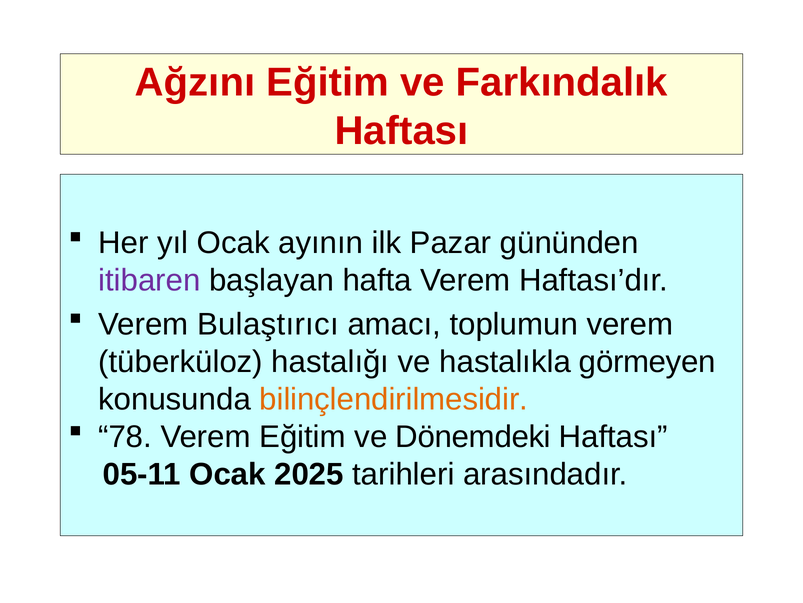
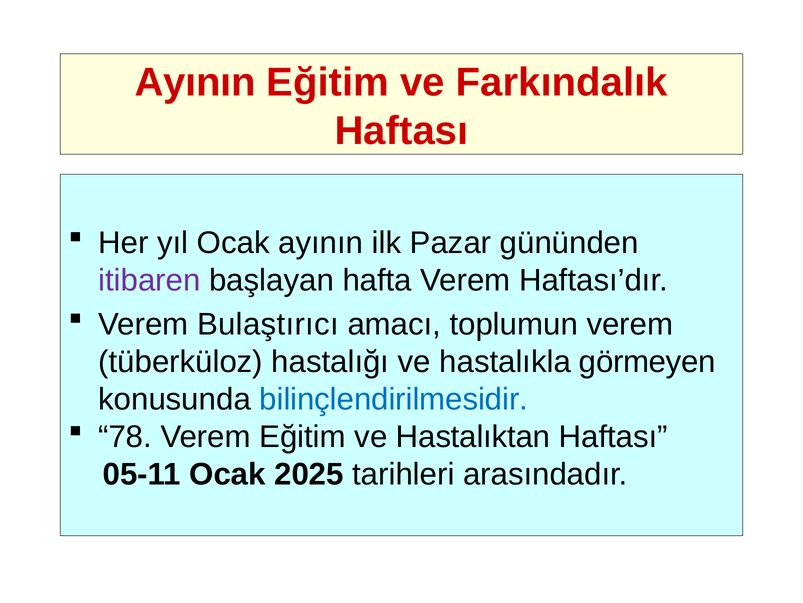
Ağzını: Ağzını -> Ayının (195, 82)
bilinçlendirilmesidir colour: orange -> blue (394, 399)
Dönemdeki: Dönemdeki -> Hastalıktan (473, 436)
